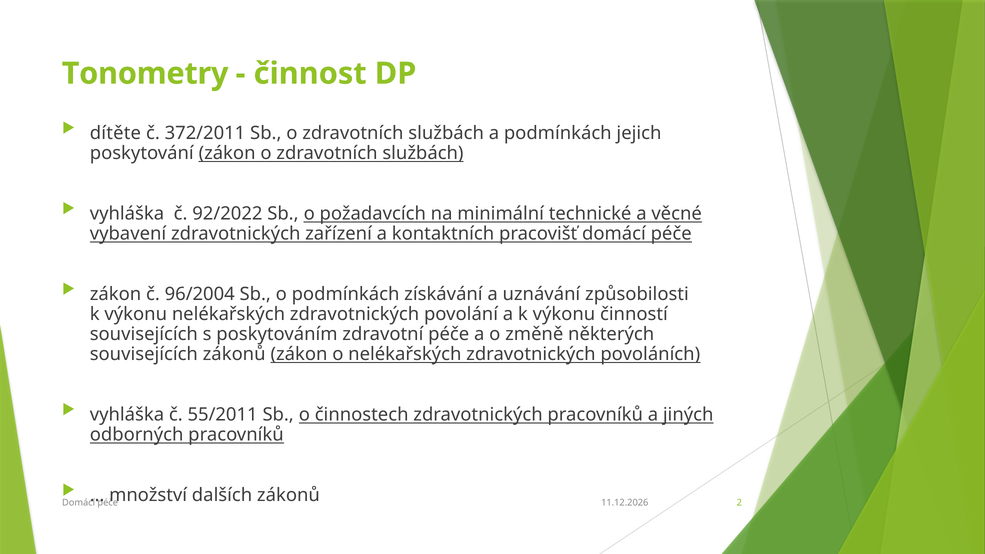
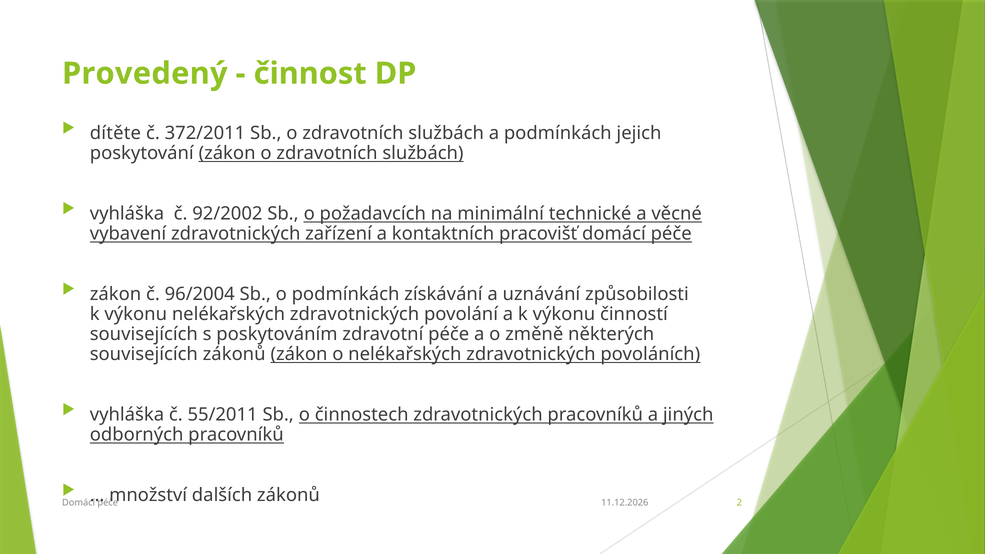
Tonometry: Tonometry -> Provedený (145, 74)
92/2022: 92/2022 -> 92/2002 (227, 214)
